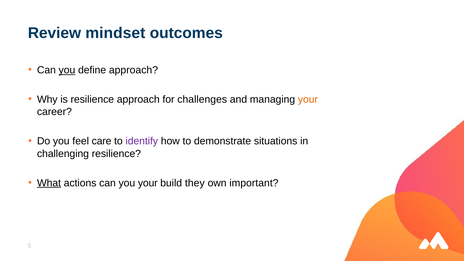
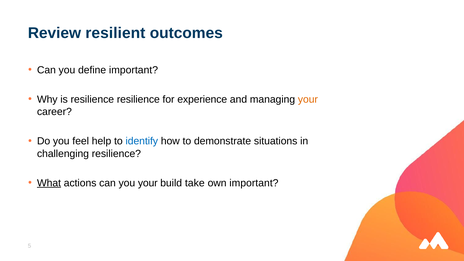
mindset: mindset -> resilient (115, 33)
you underline: present -> none (67, 70)
define approach: approach -> important (133, 70)
resilience approach: approach -> resilience (138, 100)
challenges: challenges -> experience (202, 100)
care: care -> help (102, 141)
identify colour: purple -> blue (142, 141)
they: they -> take (195, 183)
